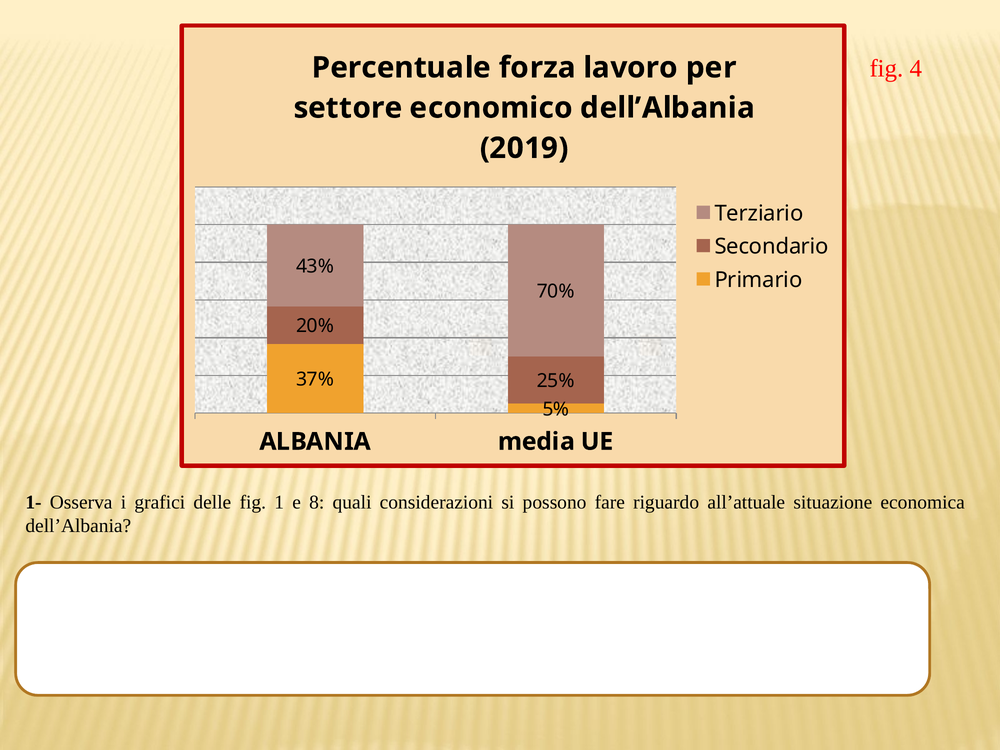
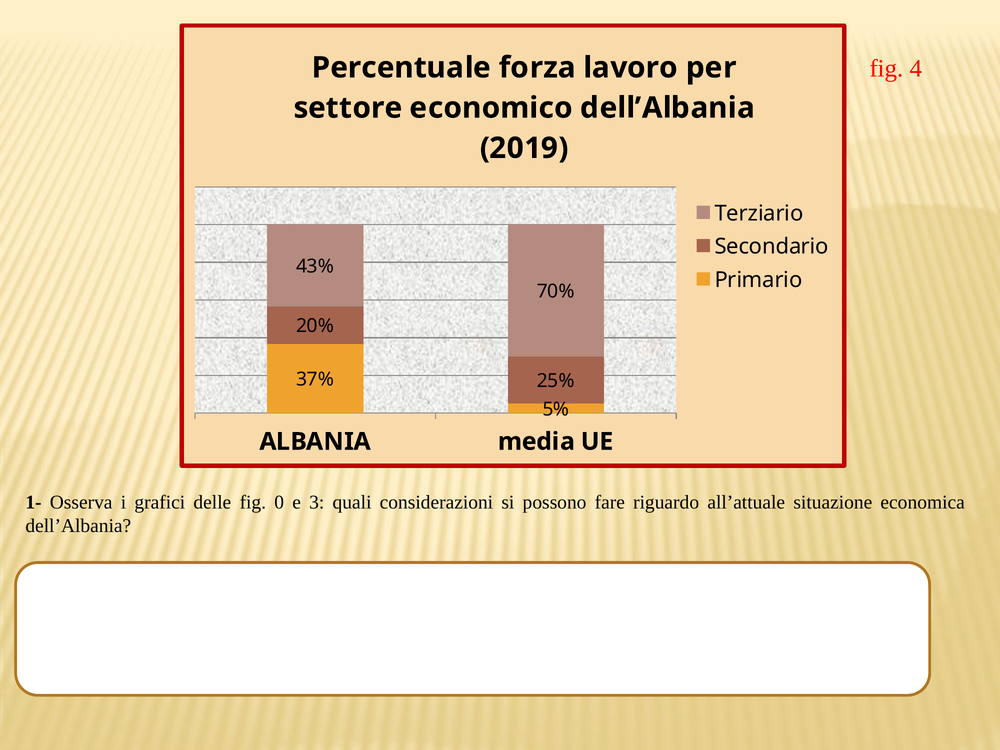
1: 1 -> 0 (279, 502)
8: 8 -> 3 (317, 502)
